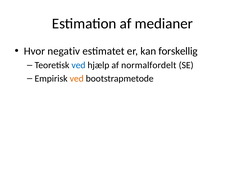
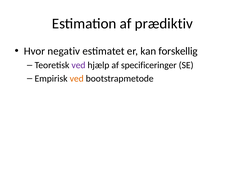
medianer: medianer -> prædiktiv (164, 24)
ved colour: blue -> purple (78, 65)
normalfordelt: normalfordelt -> specificeringer (149, 65)
